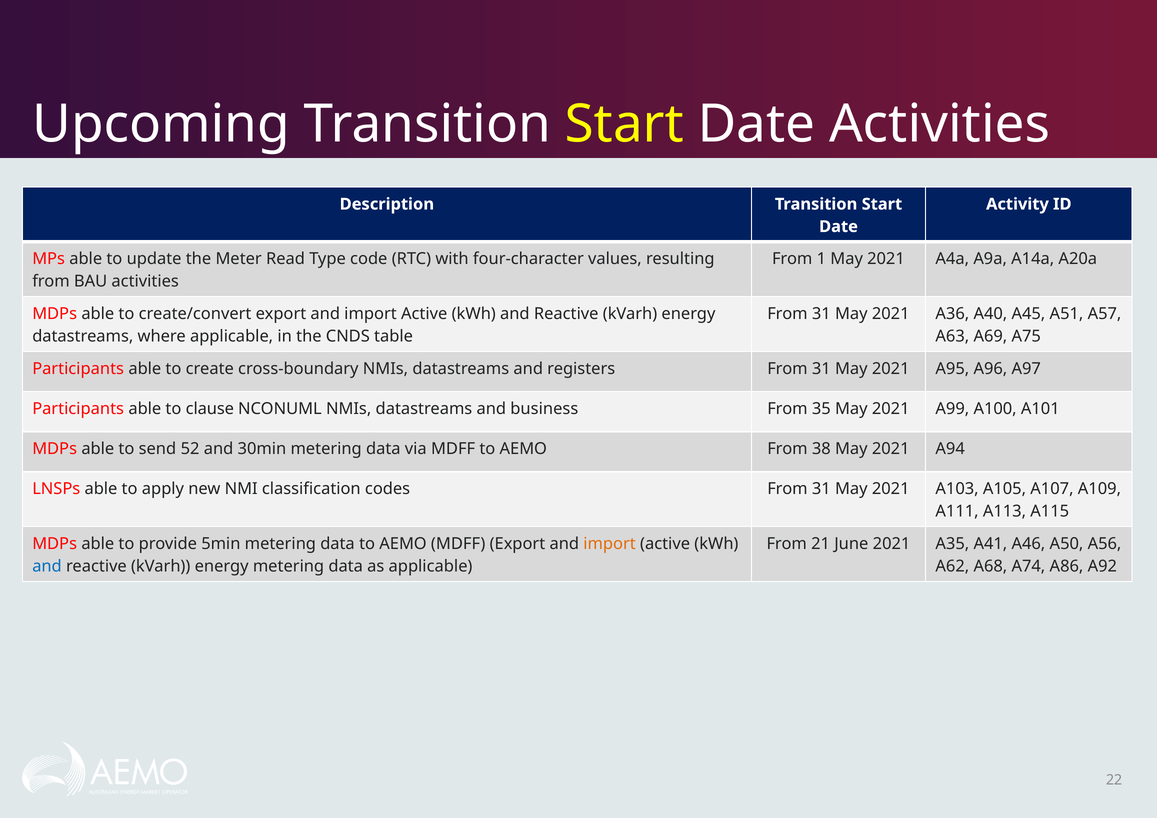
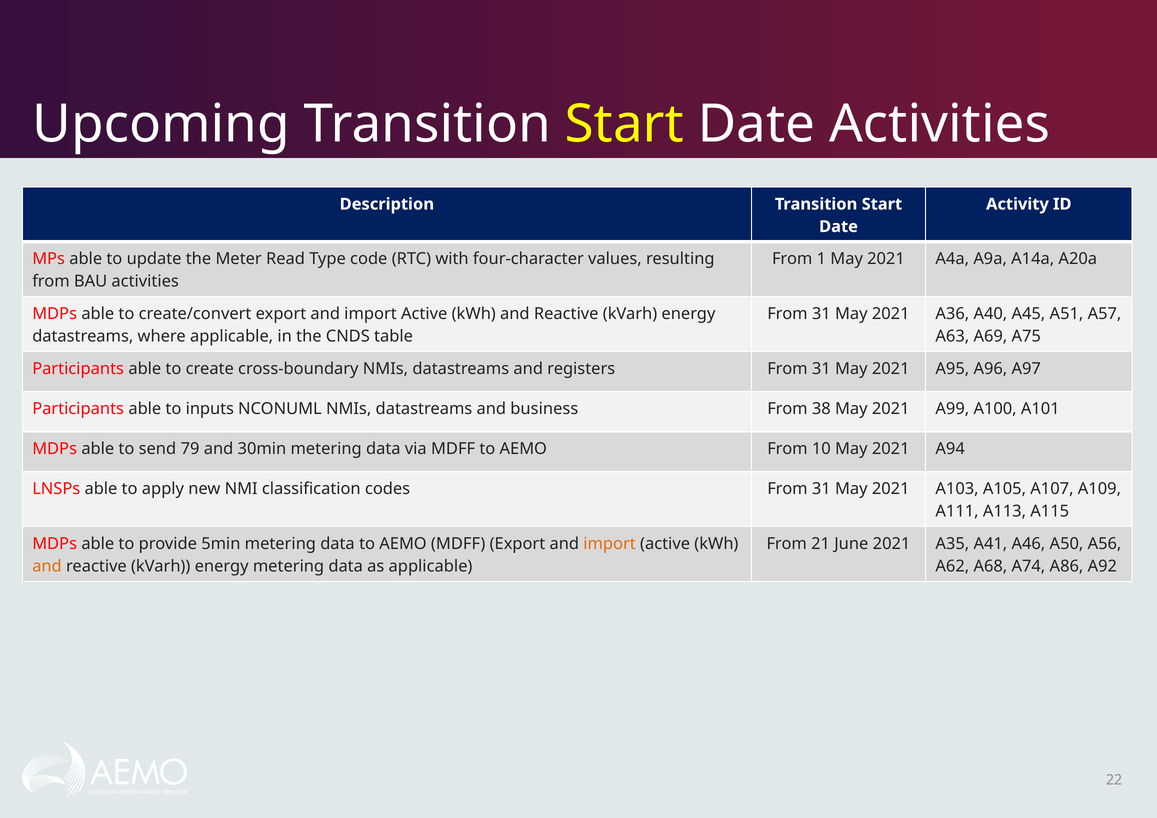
clause: clause -> inputs (210, 409)
35: 35 -> 38 (821, 409)
52: 52 -> 79 (190, 449)
38: 38 -> 10 (821, 449)
and colour: blue -> orange (47, 566)
